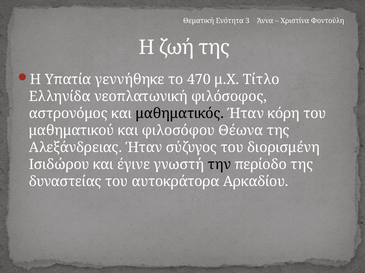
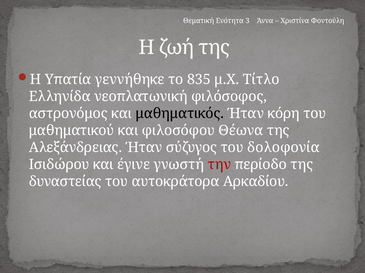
470: 470 -> 835 (199, 80)
διορισμένη: διορισμένη -> δολοφονία (283, 148)
την colour: black -> red (219, 165)
